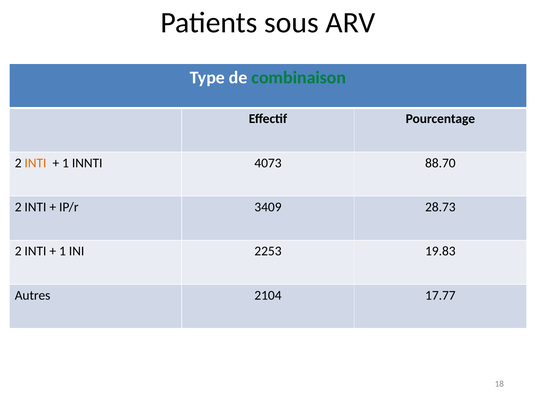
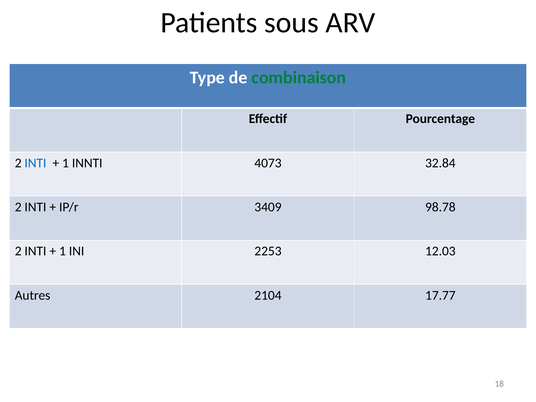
INTI colour: orange -> blue (35, 163)
88.70: 88.70 -> 32.84 (440, 163)
28.73: 28.73 -> 98.78 (440, 207)
19.83: 19.83 -> 12.03 (440, 251)
